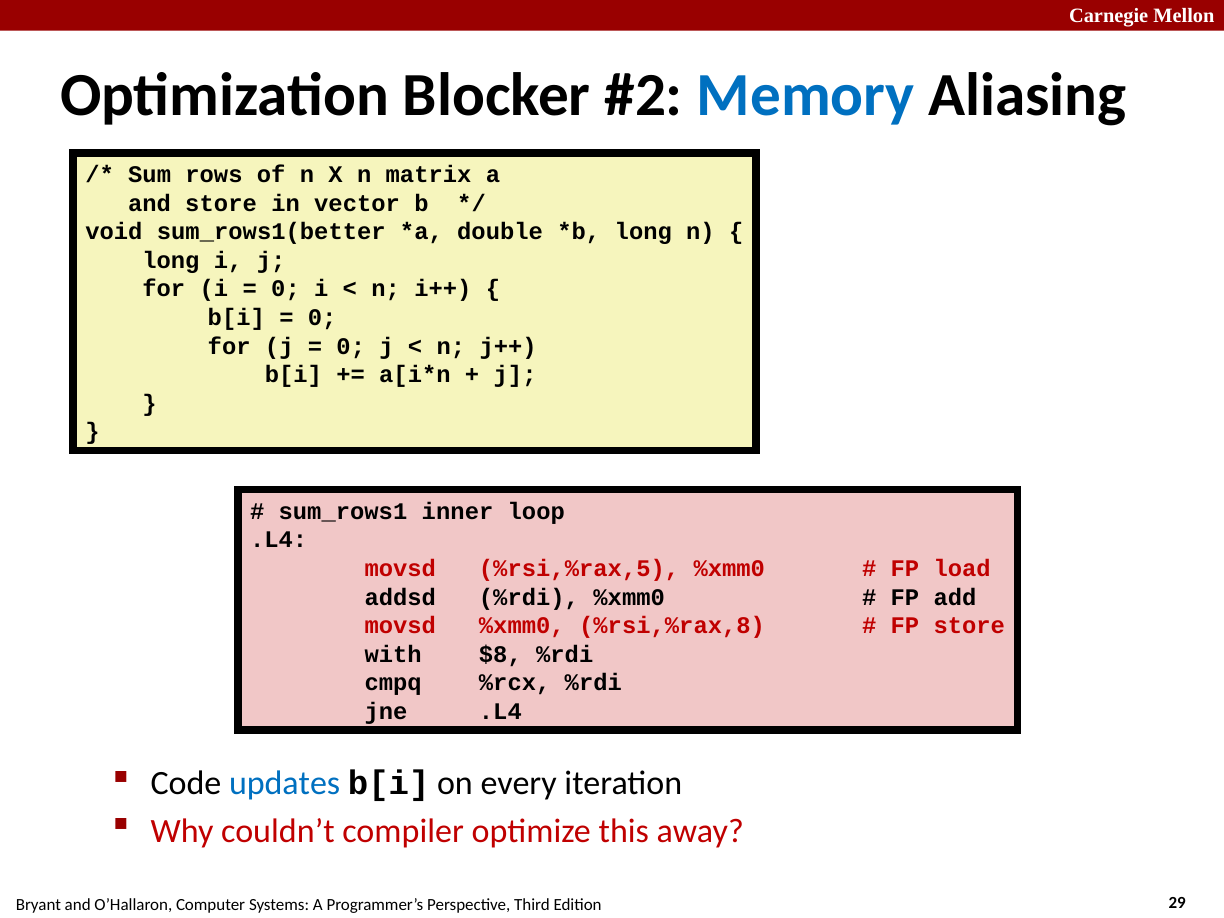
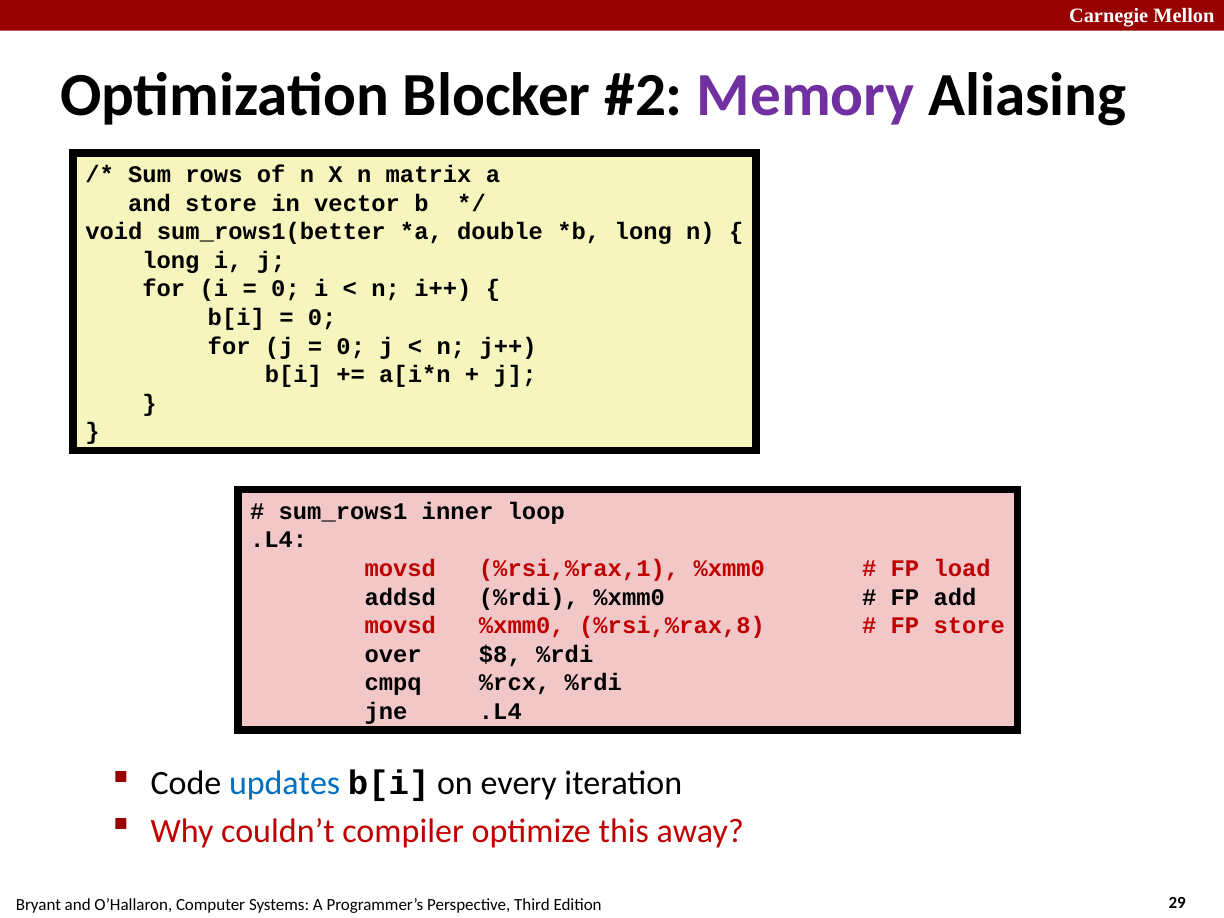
Memory colour: blue -> purple (806, 95)
%rsi,%rax,5: %rsi,%rax,5 -> %rsi,%rax,1 (579, 569)
with: with -> over (393, 654)
